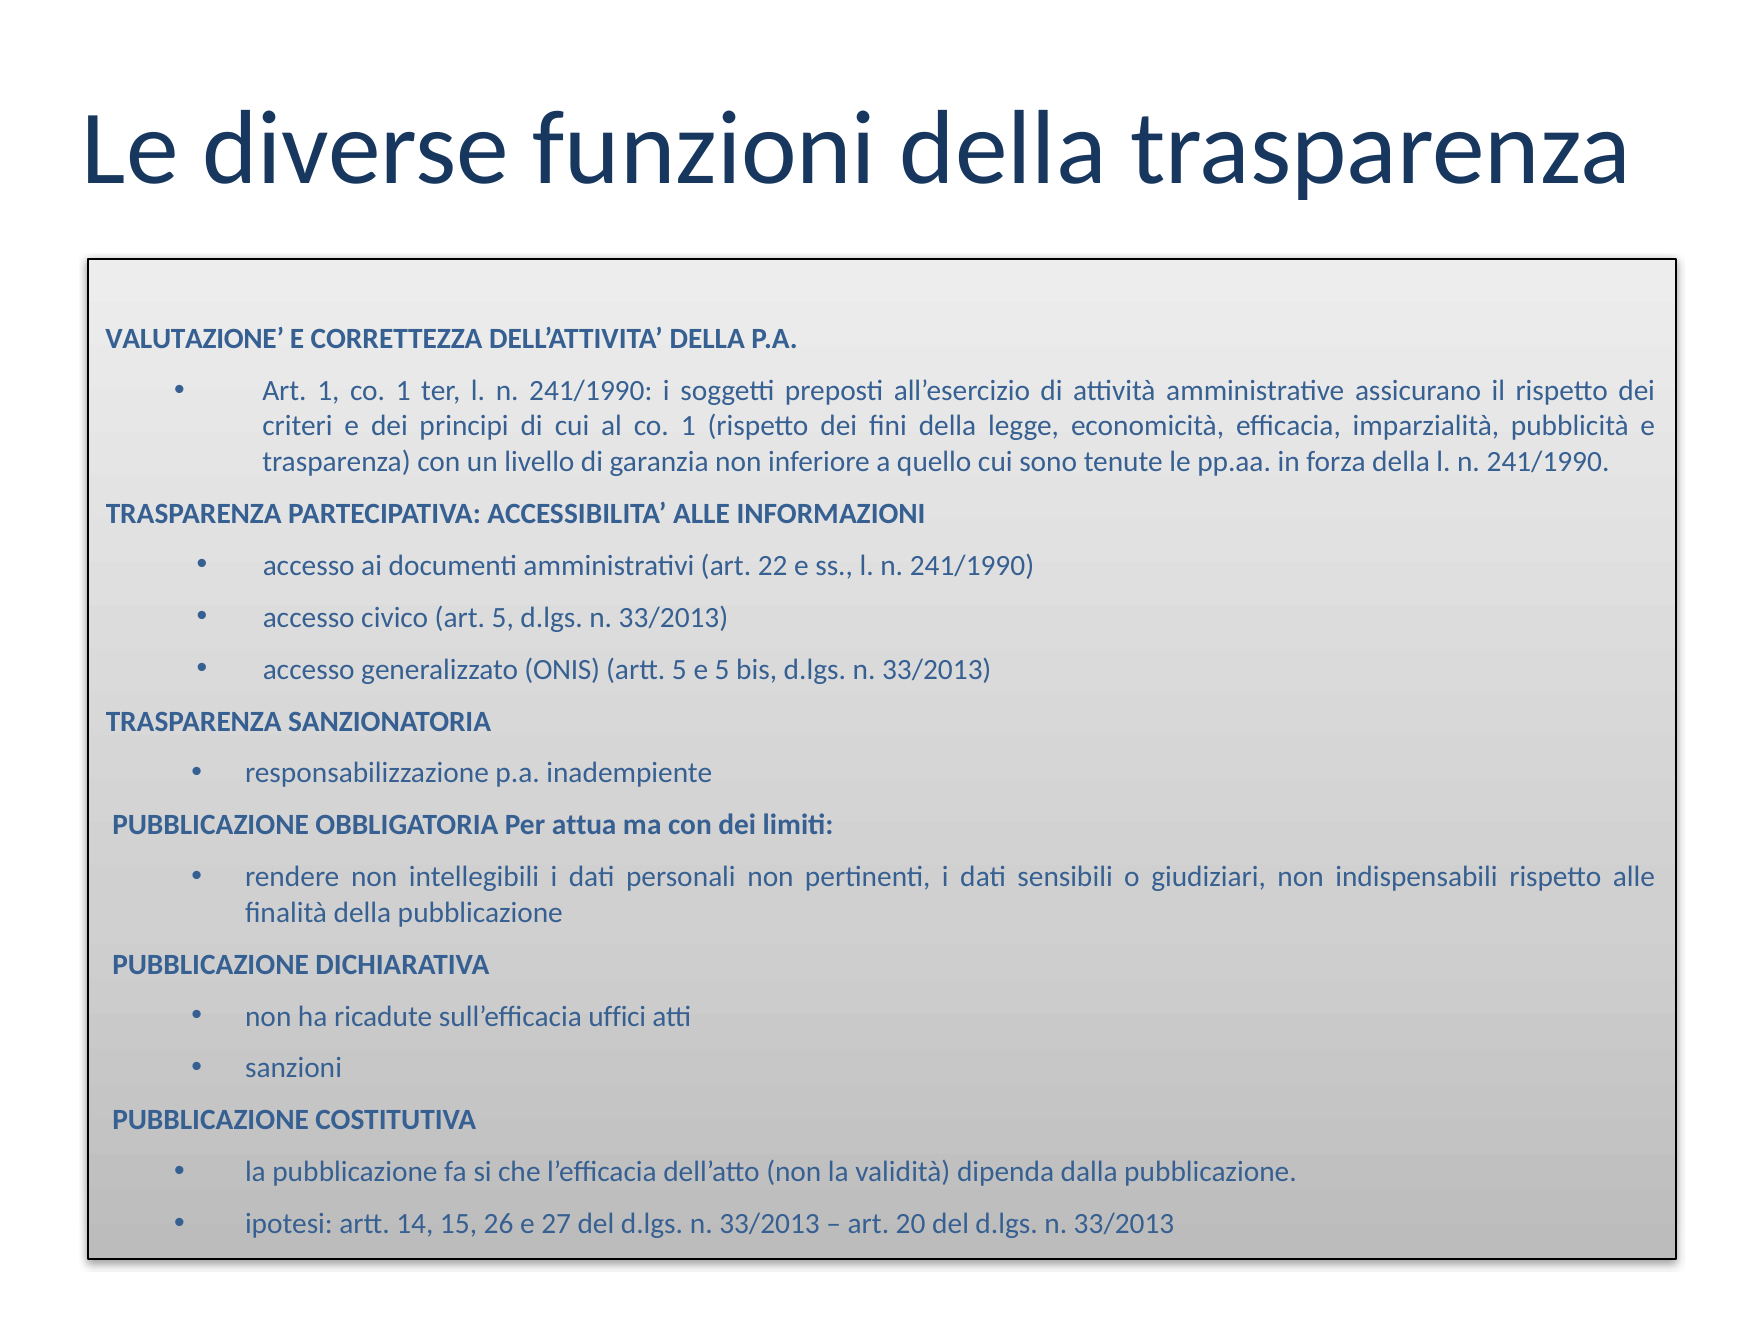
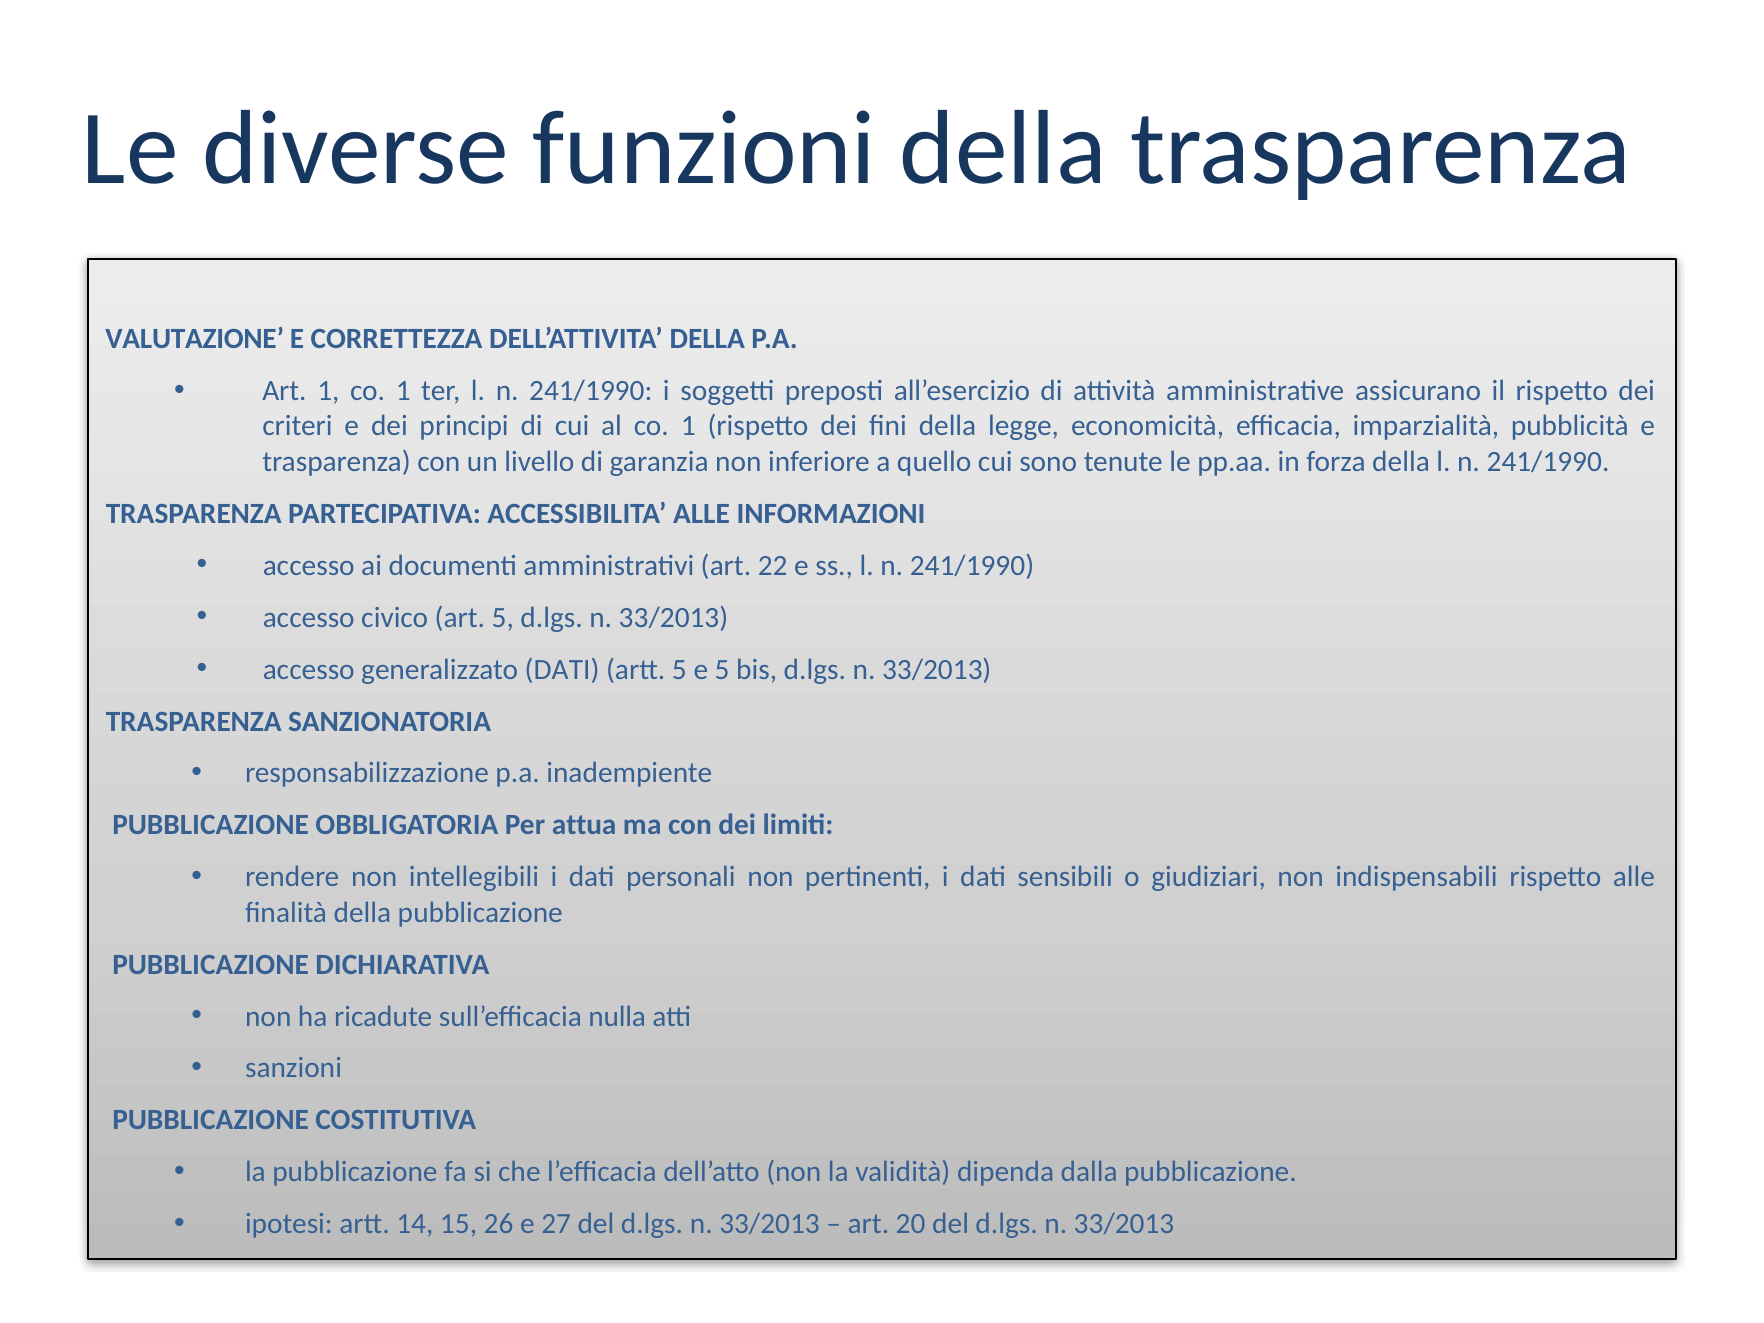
generalizzato ONIS: ONIS -> DATI (562, 669)
uffici: uffici -> nulla (617, 1016)
